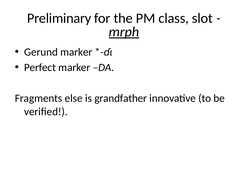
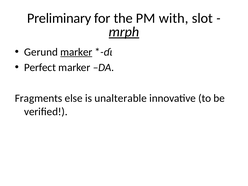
class: class -> with (174, 18)
marker underline: none -> present (76, 52)
grandfather: grandfather -> unalterable (121, 98)
